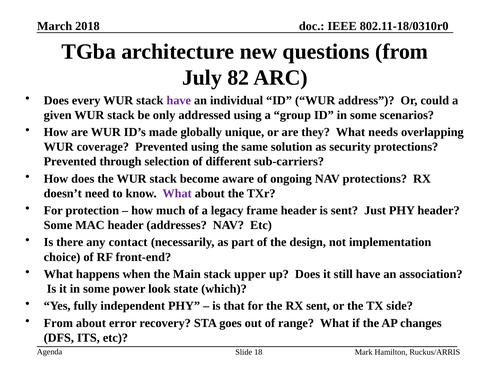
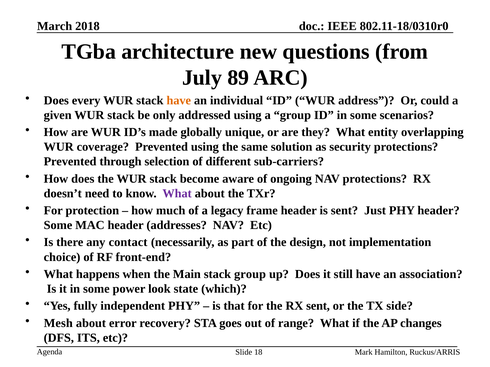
82: 82 -> 89 (238, 78)
have colour: purple -> orange (179, 101)
needs: needs -> entity (383, 132)
stack upper: upper -> group (250, 274)
From: From -> Mesh (58, 323)
